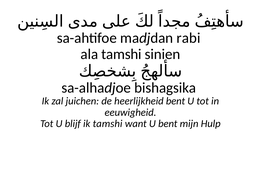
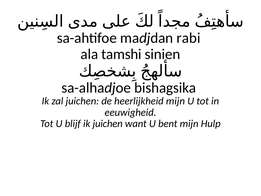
heerlijkheid bent: bent -> mijn (175, 101)
ik tamshi: tamshi -> juichen (108, 124)
